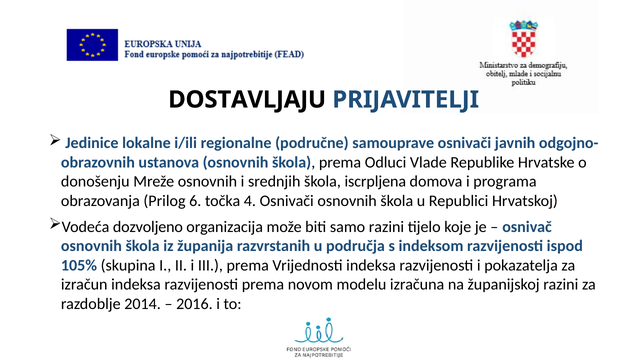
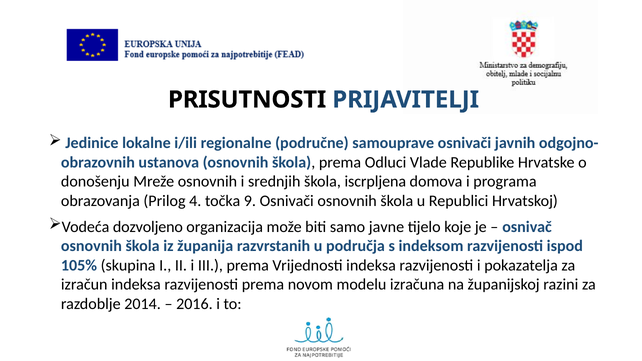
DOSTAVLJAJU: DOSTAVLJAJU -> PRISUTNOSTI (247, 100)
6: 6 -> 4 (195, 201)
4: 4 -> 9 (250, 201)
samo razini: razini -> javne (386, 227)
